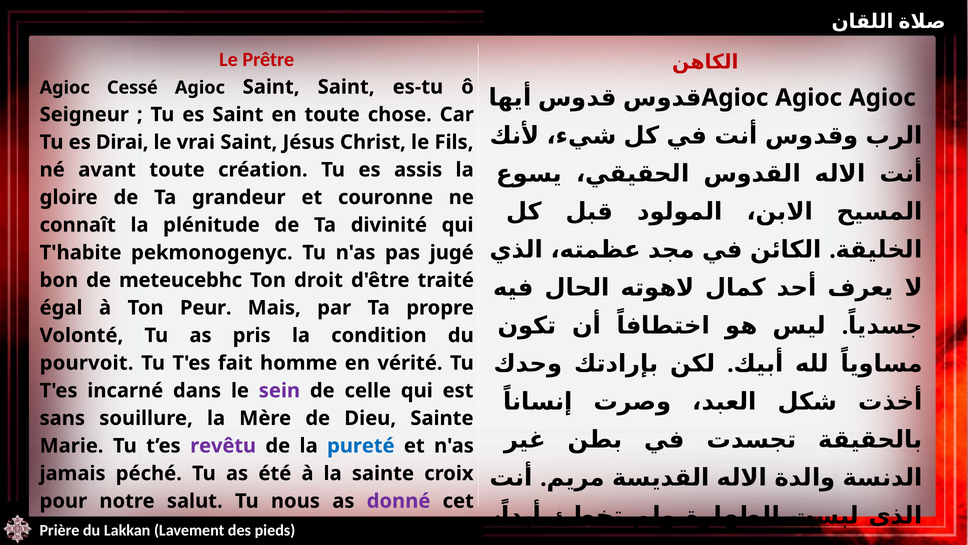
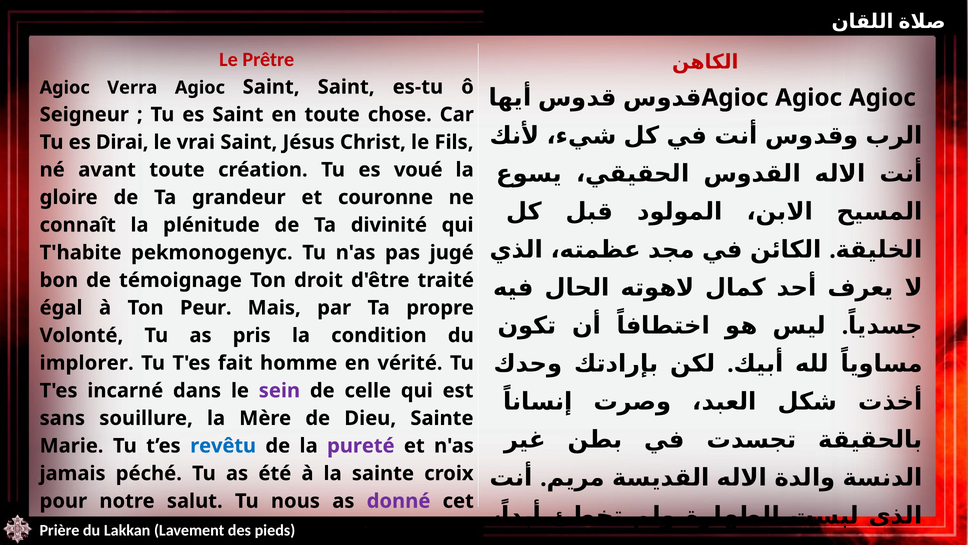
Cessé: Cessé -> Verra (132, 88)
assis: assis -> voué (418, 170)
meteucebhc: meteucebhc -> témoignage (180, 280)
pourvoit: pourvoit -> implorer (87, 363)
revêtu colour: purple -> blue (223, 445)
pureté colour: blue -> purple (361, 445)
